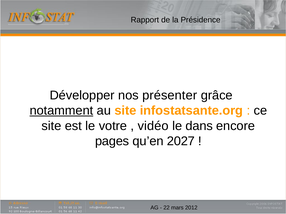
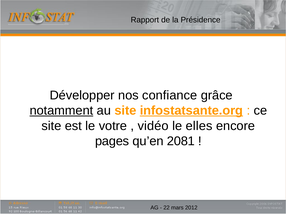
présenter: présenter -> confiance (170, 96)
infostatsante.org underline: none -> present (191, 111)
dans: dans -> elles (199, 126)
2027: 2027 -> 2081 (181, 141)
